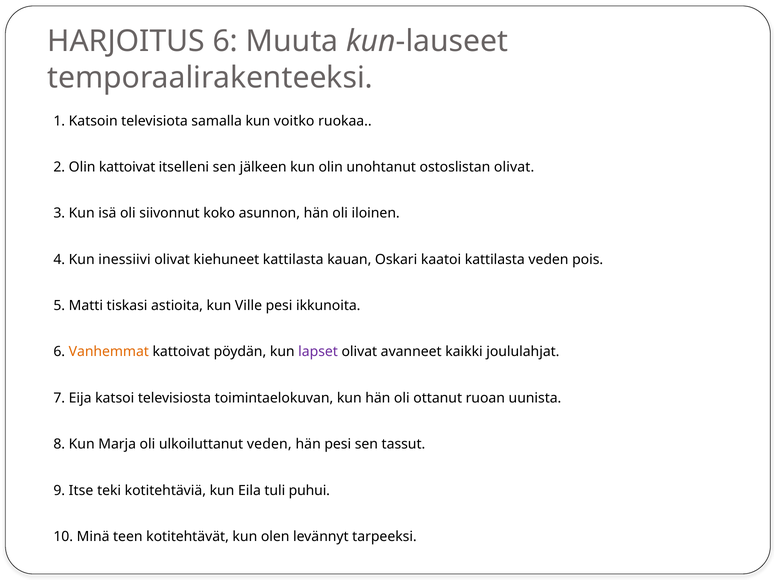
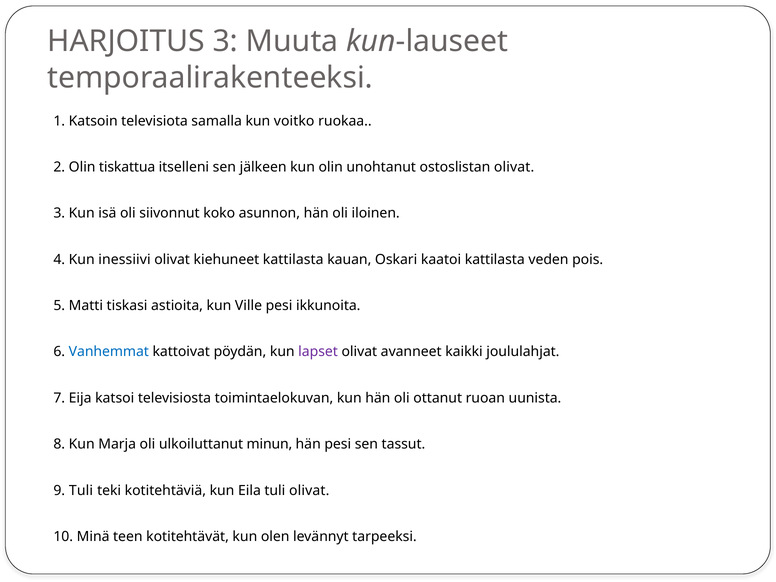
HARJOITUS 6: 6 -> 3 (225, 42)
Olin kattoivat: kattoivat -> tiskattua (127, 167)
Vanhemmat colour: orange -> blue (109, 352)
ulkoiluttanut veden: veden -> minun (269, 444)
9 Itse: Itse -> Tuli (81, 490)
tuli puhui: puhui -> olivat (309, 490)
